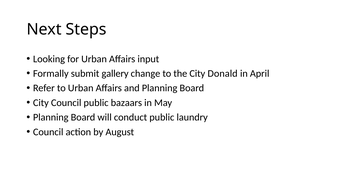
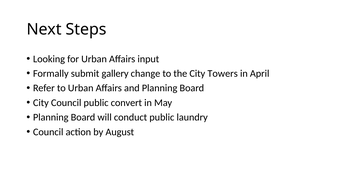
Donald: Donald -> Towers (223, 73)
bazaars: bazaars -> convert (126, 103)
